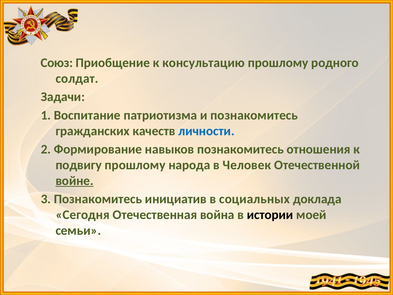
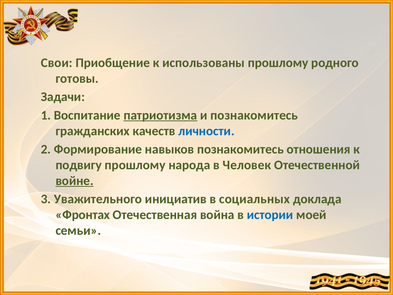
Союз: Союз -> Свои (57, 63)
консультацию: консультацию -> использованы (204, 63)
солдат: солдат -> готовы (77, 78)
патриотизма underline: none -> present (160, 115)
3 Познакомитесь: Познакомитесь -> Уважительного (98, 199)
Сегодня: Сегодня -> Фронтах (83, 215)
истории colour: black -> blue (270, 215)
